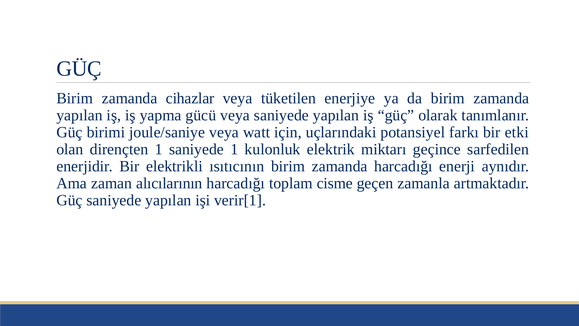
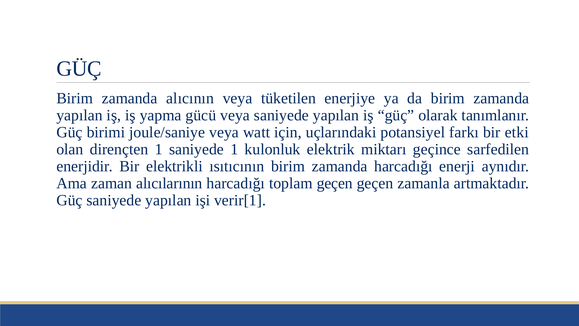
cihazlar: cihazlar -> alıcının (190, 98)
toplam cisme: cisme -> geçen (335, 183)
